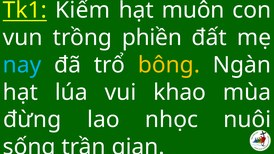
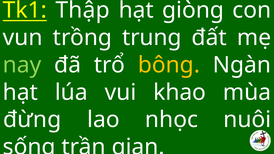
Kiếm: Kiếm -> Thập (83, 10)
muôn: muôn -> giòng (193, 10)
phiền: phiền -> trung (152, 38)
nay colour: light blue -> light green (22, 65)
